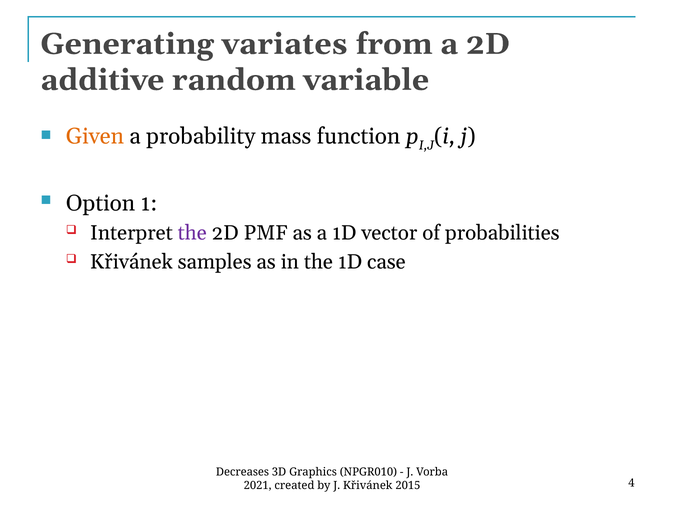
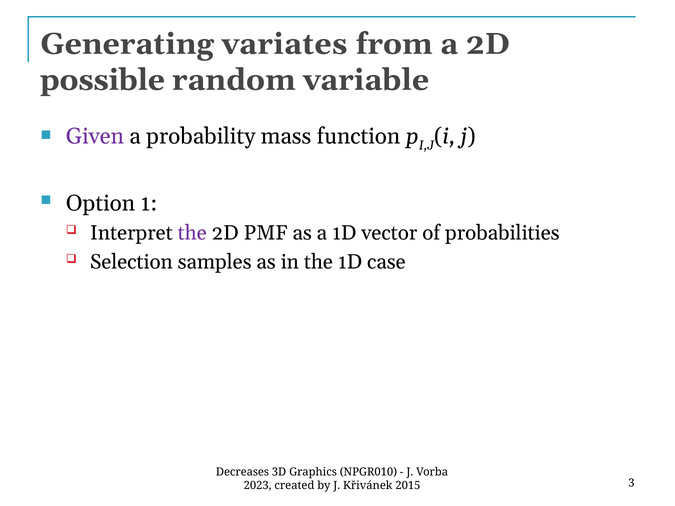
additive: additive -> possible (102, 80)
Given colour: orange -> purple (95, 137)
Křivánek: Křivánek -> Selection (131, 262)
2021: 2021 -> 2023 (258, 486)
4: 4 -> 3 (631, 483)
